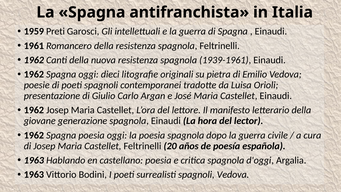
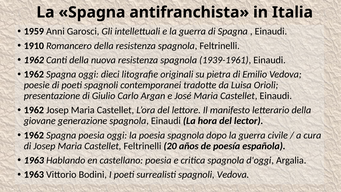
Preti: Preti -> Anni (55, 31)
1961: 1961 -> 1910 (34, 46)
